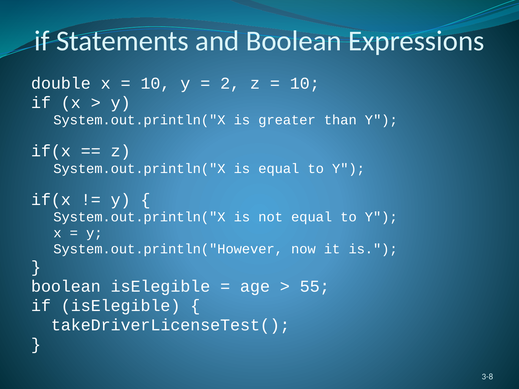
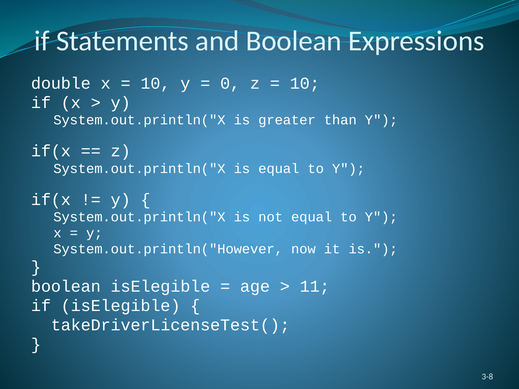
2: 2 -> 0 (230, 83)
55: 55 -> 11 (315, 286)
